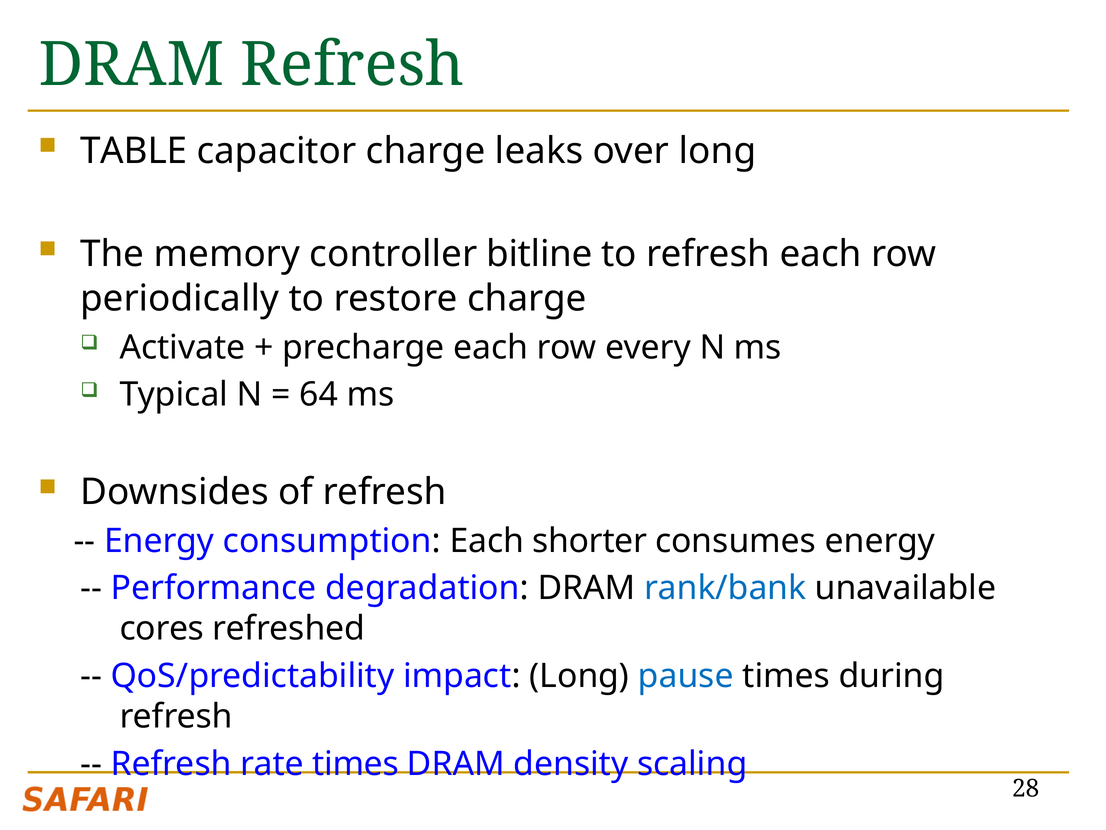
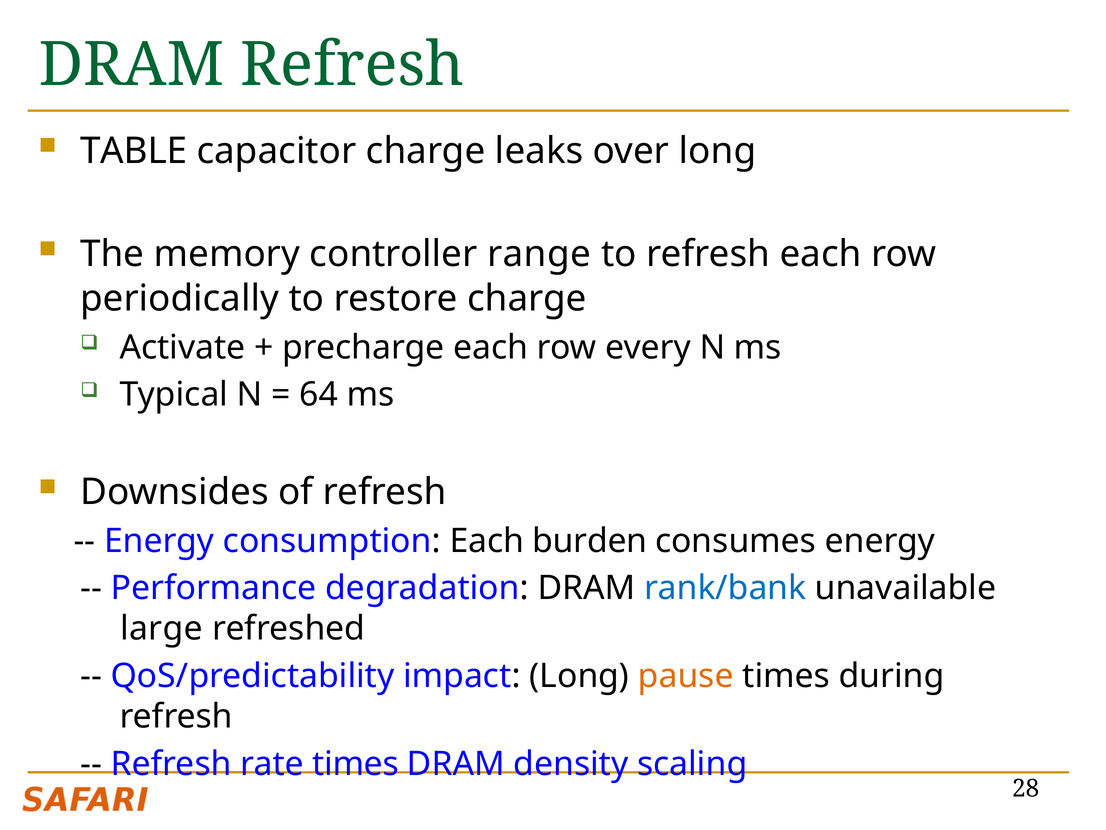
bitline: bitline -> range (539, 254)
shorter: shorter -> burden (590, 541)
cores: cores -> large (161, 628)
pause colour: blue -> orange (686, 676)
